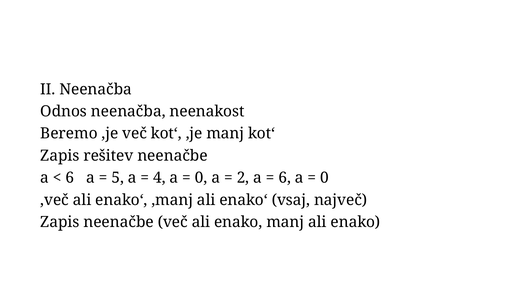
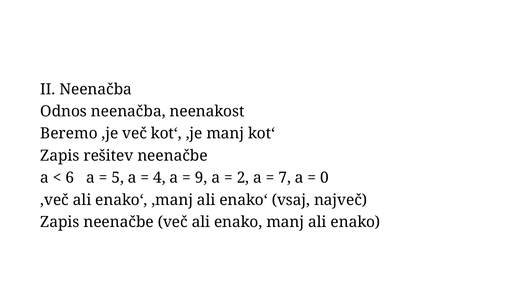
0: 0 -> 9 (201, 178)
6: 6 -> 7 (285, 178)
